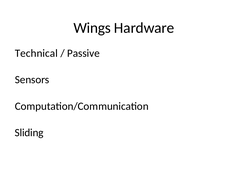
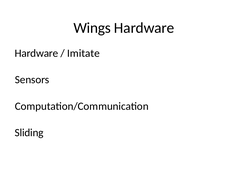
Technical: Technical -> Hardware (36, 53)
Passive: Passive -> Imitate (83, 53)
